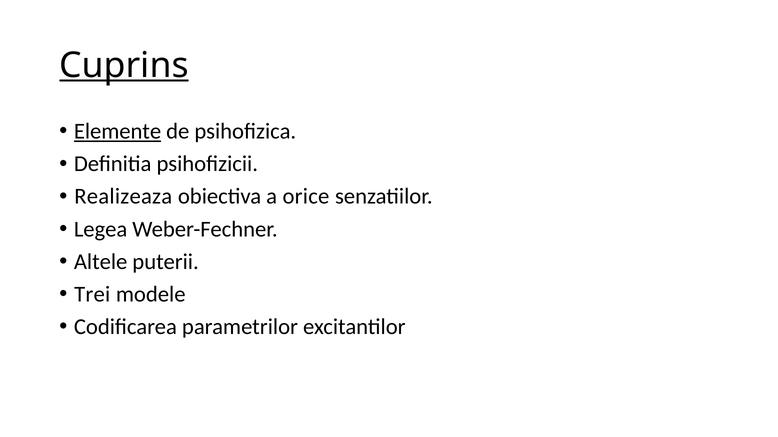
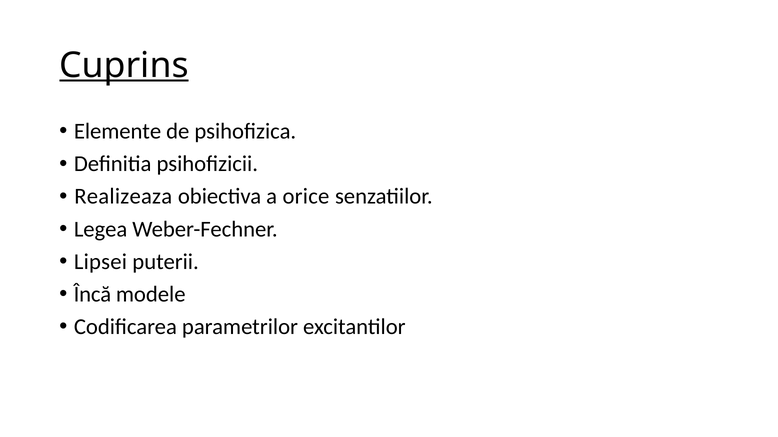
Elemente underline: present -> none (118, 132)
Altele: Altele -> Lipsei (100, 262)
Trei: Trei -> Încă (92, 295)
